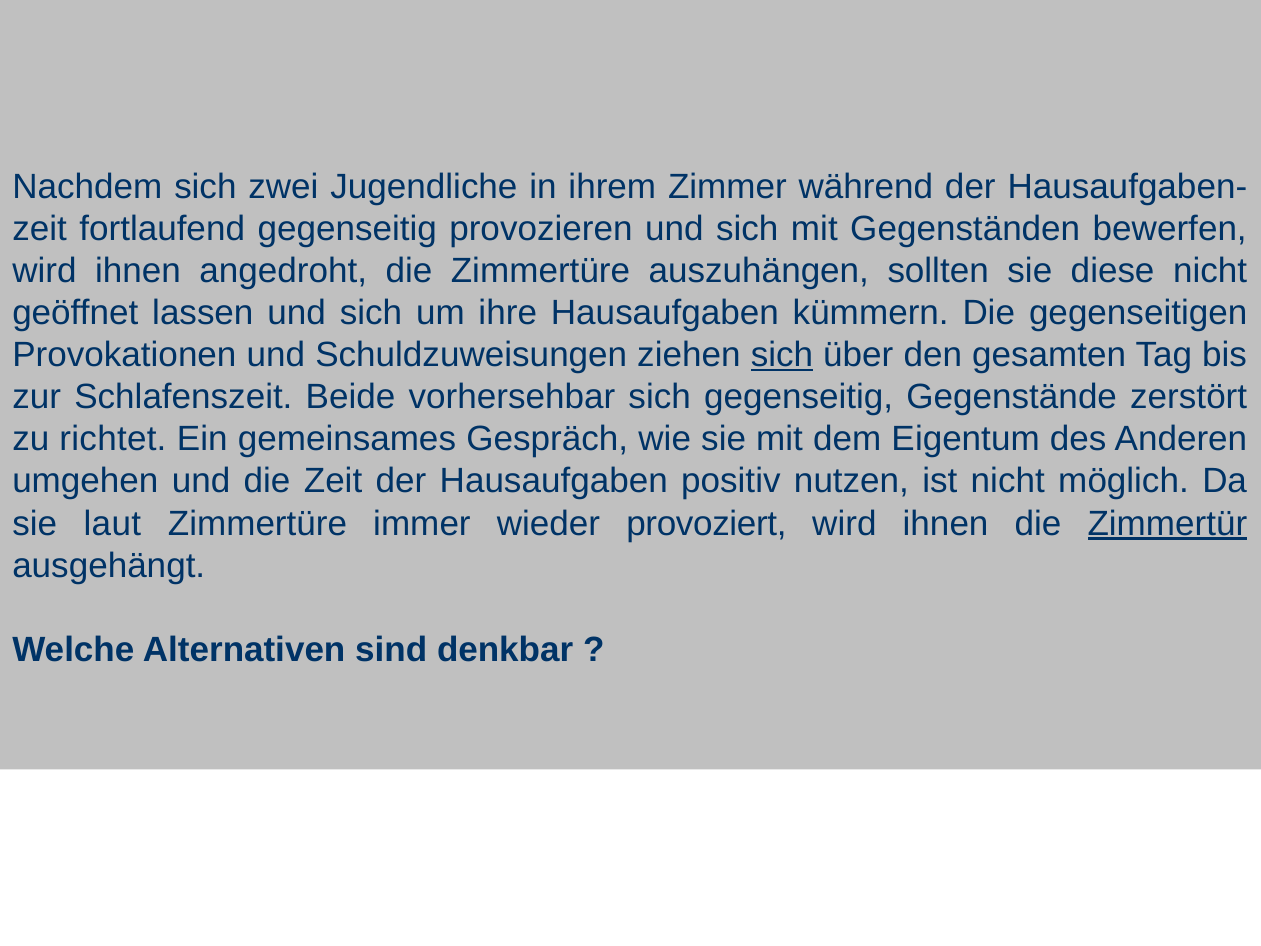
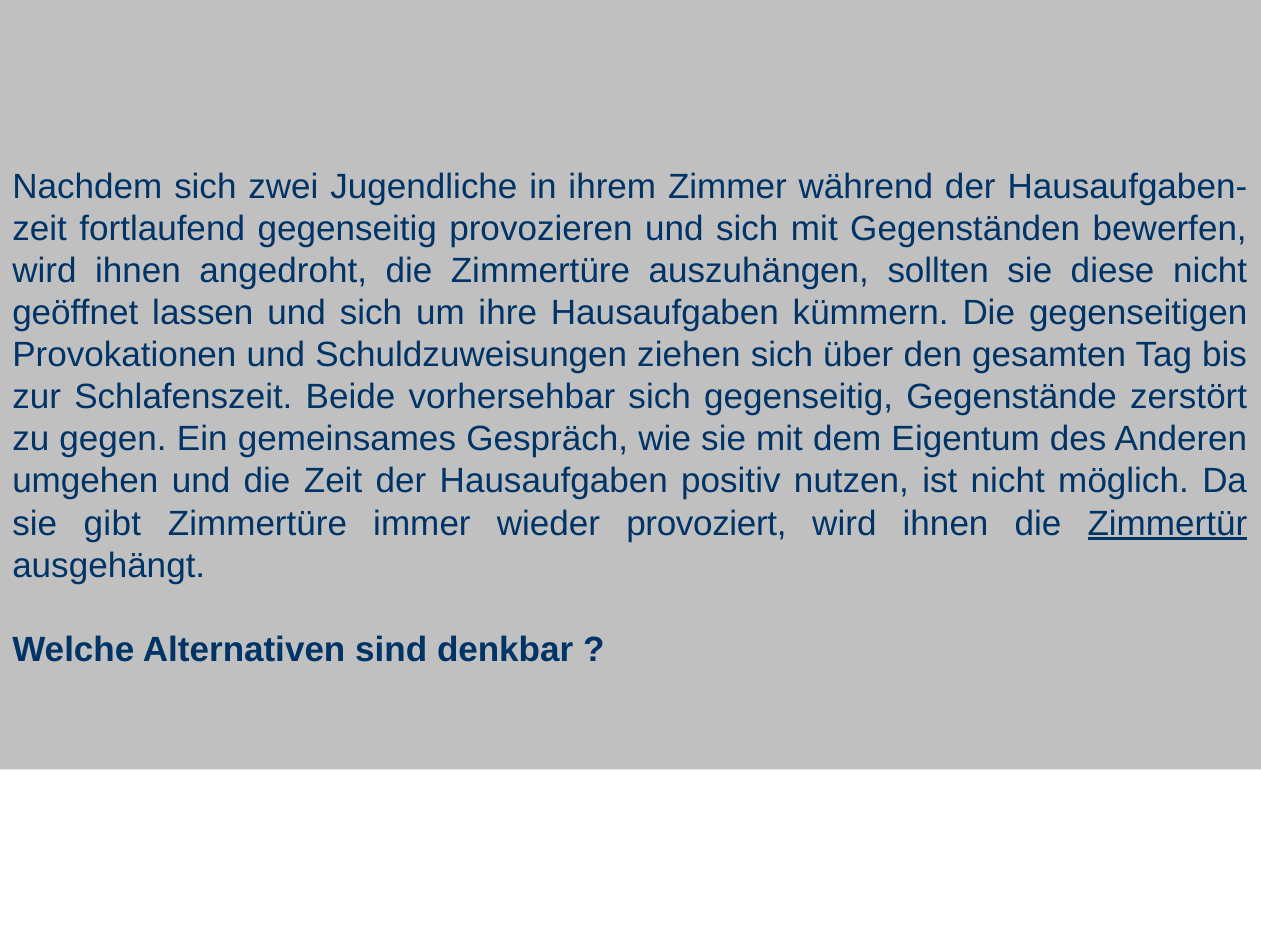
sich underline: present -> none (782, 355)
richtet: richtet -> gegen (113, 439)
laut: laut -> gibt (112, 523)
